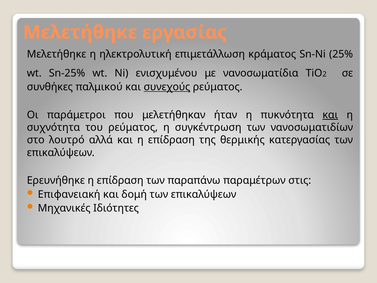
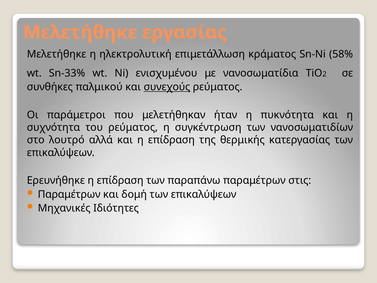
25%: 25% -> 58% (341, 54)
Sn-25%: Sn-25% -> Sn-33% (67, 73)
και underline: present -> none (330, 115)
Επιφανειακή: Επιφανειακή -> Παραμέτρων (69, 194)
